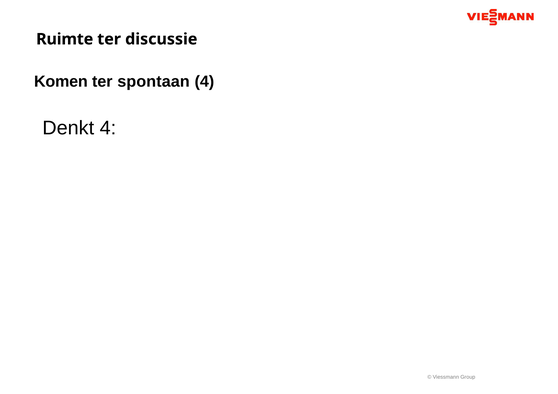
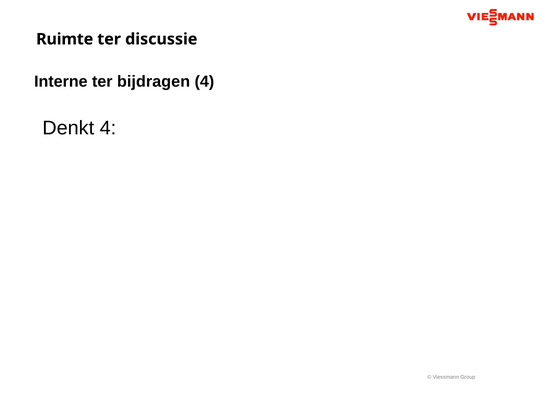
Komen: Komen -> Interne (61, 82)
spontaan: spontaan -> bijdragen (154, 82)
